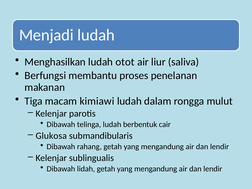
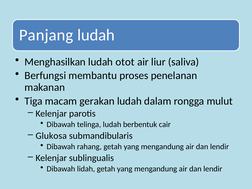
Menjadi: Menjadi -> Panjang (46, 35)
kimiawi: kimiawi -> gerakan (97, 101)
